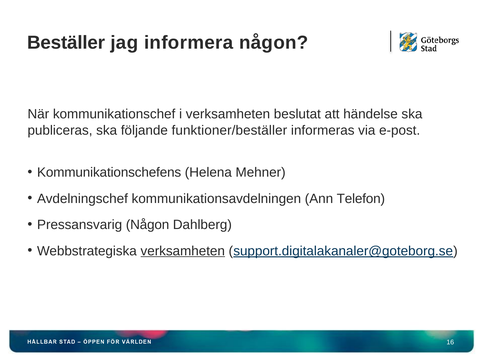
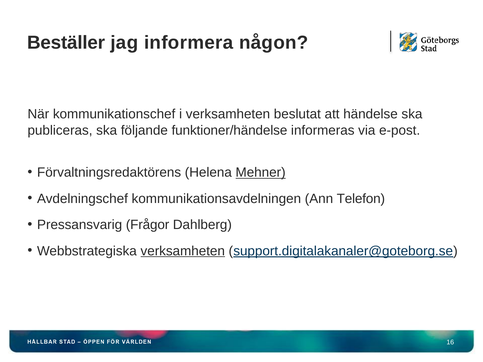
funktioner/beställer: funktioner/beställer -> funktioner/händelse (229, 130)
Kommunikationschefens: Kommunikationschefens -> Förvaltningsredaktörens (109, 173)
Mehner underline: none -> present (261, 173)
Pressansvarig Någon: Någon -> Frågor (148, 225)
